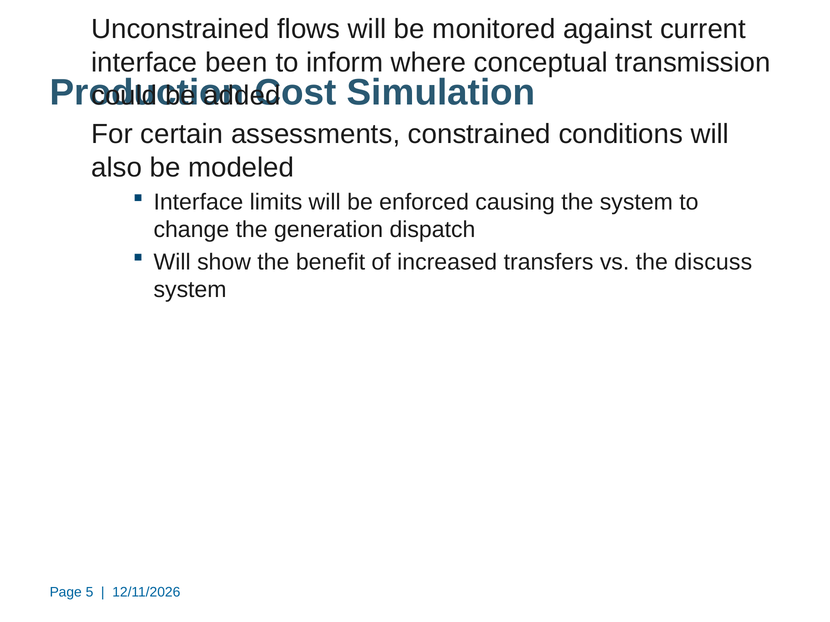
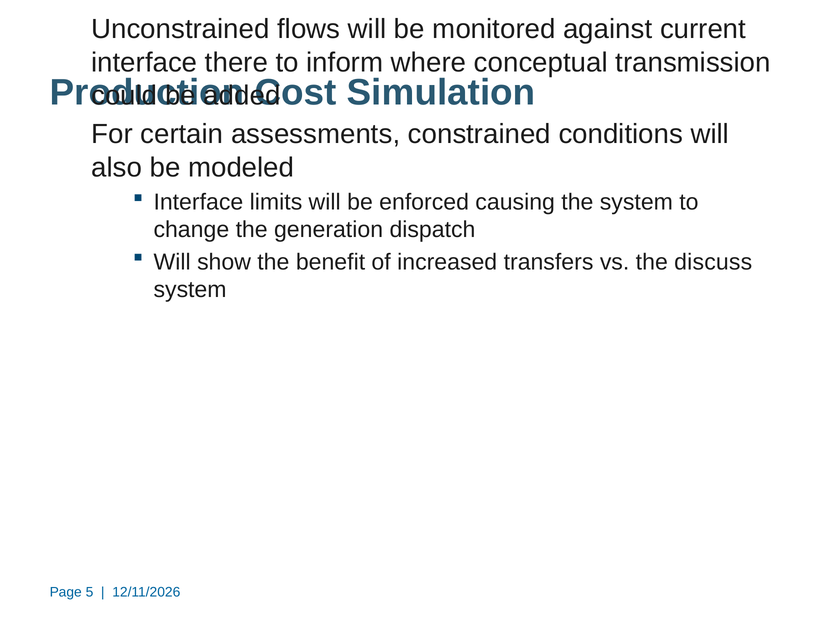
been: been -> there (236, 62)
